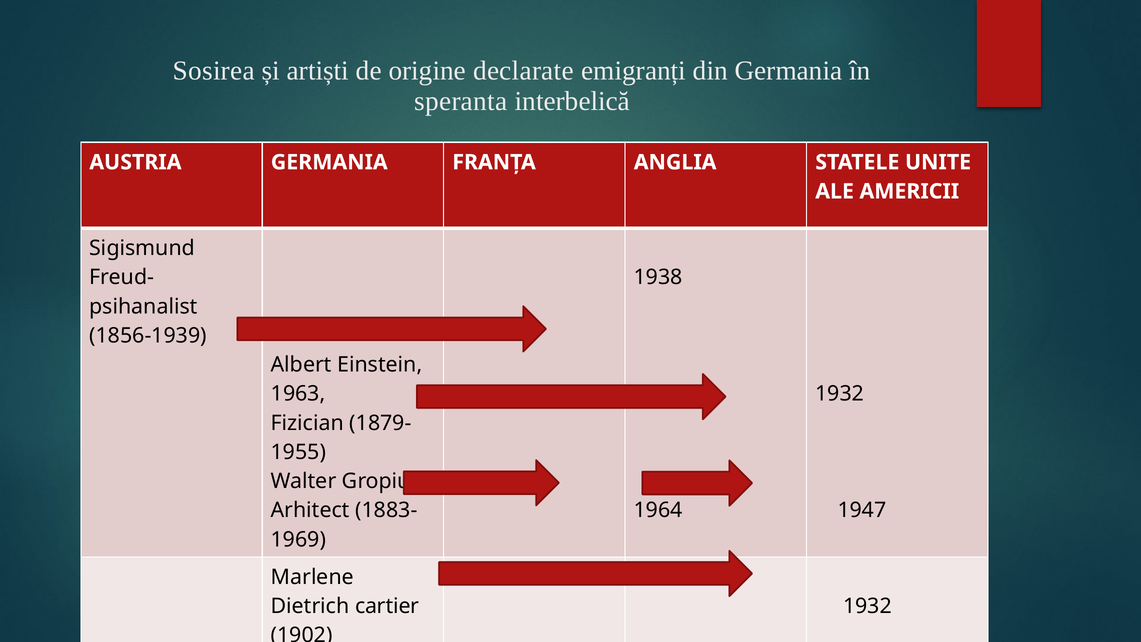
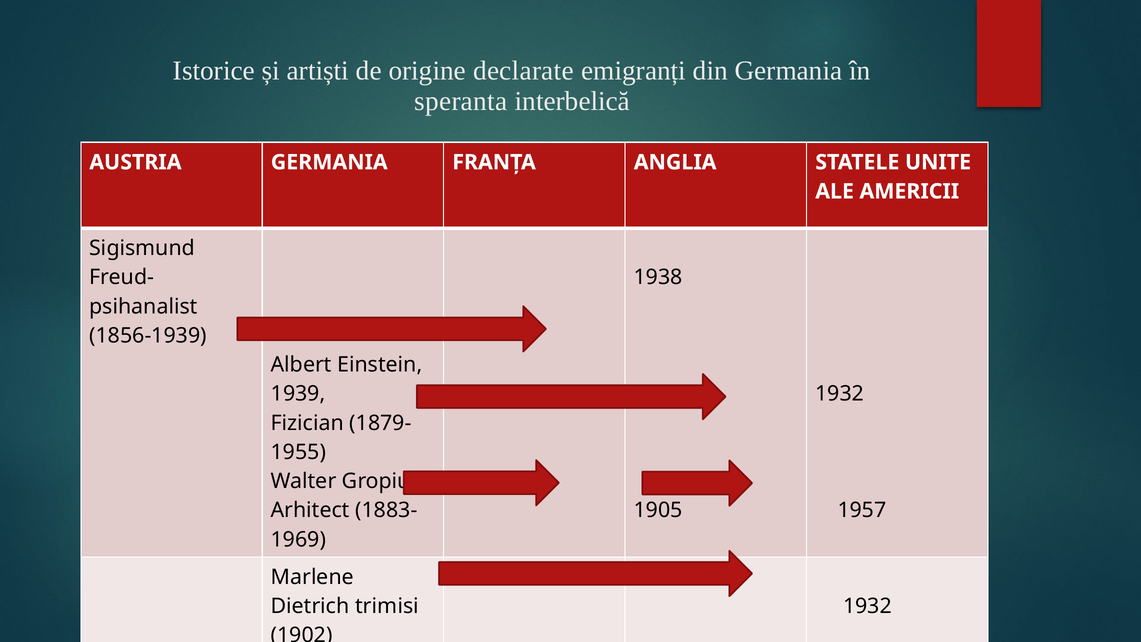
Sosirea: Sosirea -> Istorice (214, 71)
1963: 1963 -> 1939 (298, 394)
1964: 1964 -> 1905 (658, 510)
1947: 1947 -> 1957 (862, 510)
cartier: cartier -> trimisi (387, 606)
